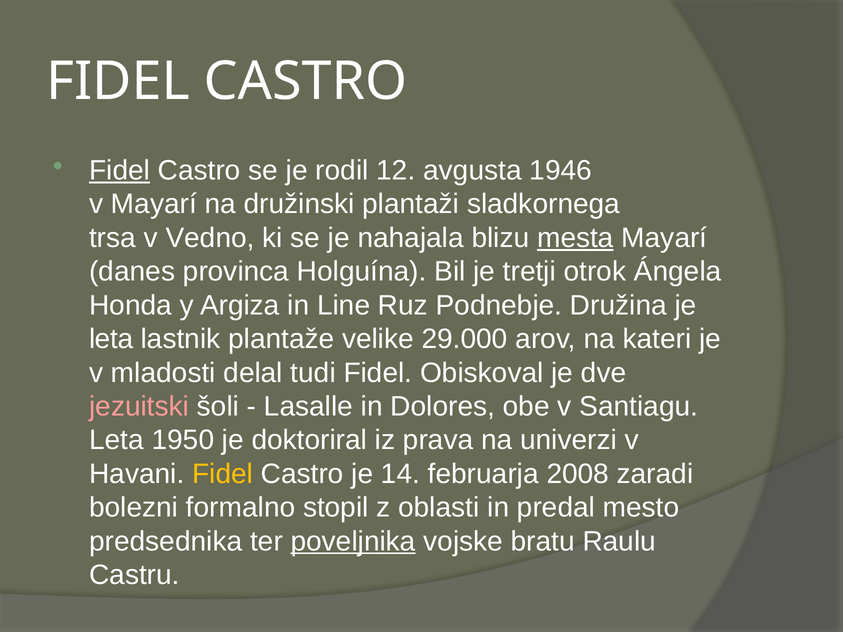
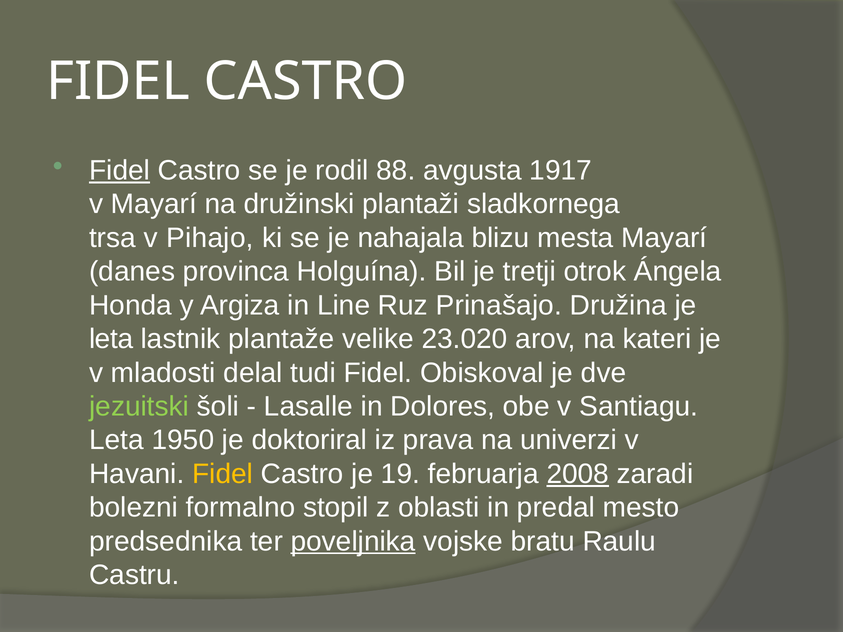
12: 12 -> 88 (396, 171)
1946: 1946 -> 1917 (561, 171)
Vedno: Vedno -> Pihajo (210, 238)
mesta underline: present -> none (575, 238)
Podnebje: Podnebje -> Prinašajo (499, 305)
29.000: 29.000 -> 23.020 (465, 339)
jezuitski colour: pink -> light green (139, 407)
14: 14 -> 19 (401, 474)
2008 underline: none -> present (578, 474)
